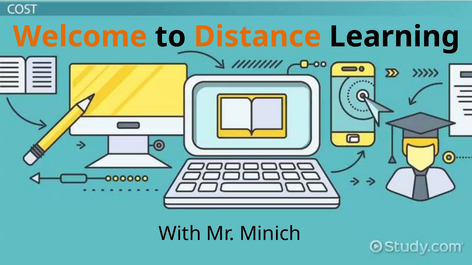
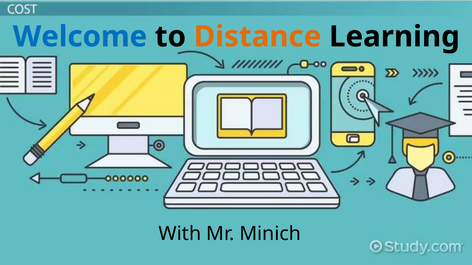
Welcome colour: orange -> blue (80, 37)
